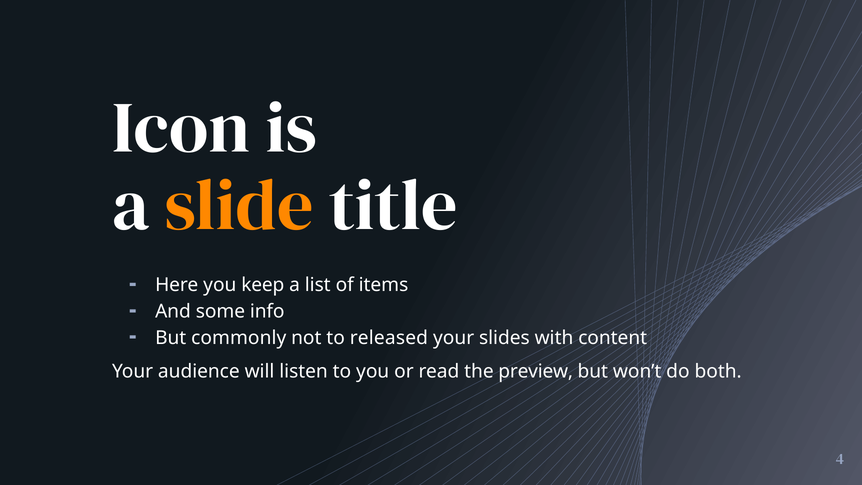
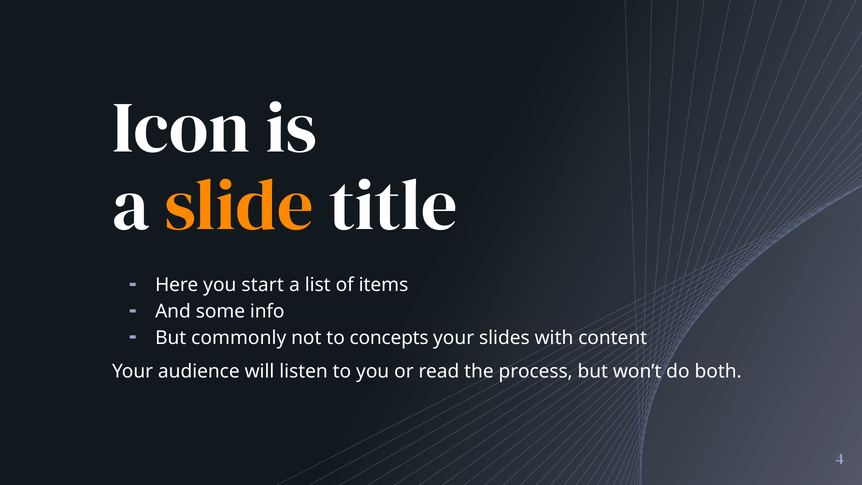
keep: keep -> start (263, 285)
released: released -> concepts (389, 338)
preview: preview -> process (536, 372)
